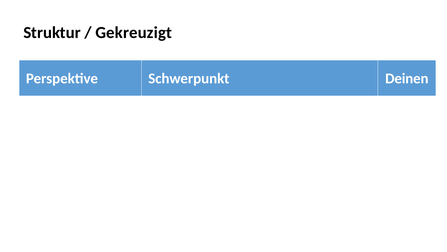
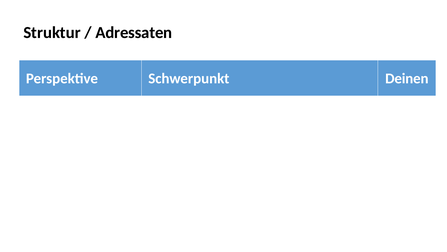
Gekreuzigt: Gekreuzigt -> Adressaten (134, 32)
